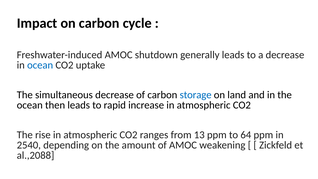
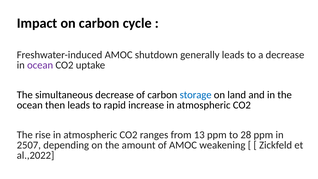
ocean colour: blue -> purple (40, 65)
64: 64 -> 28 (246, 135)
2540: 2540 -> 2507 (29, 145)
al.,2088: al.,2088 -> al.,2022 (36, 155)
